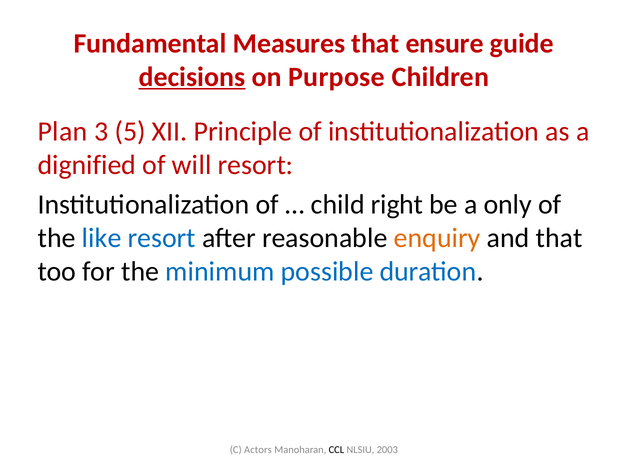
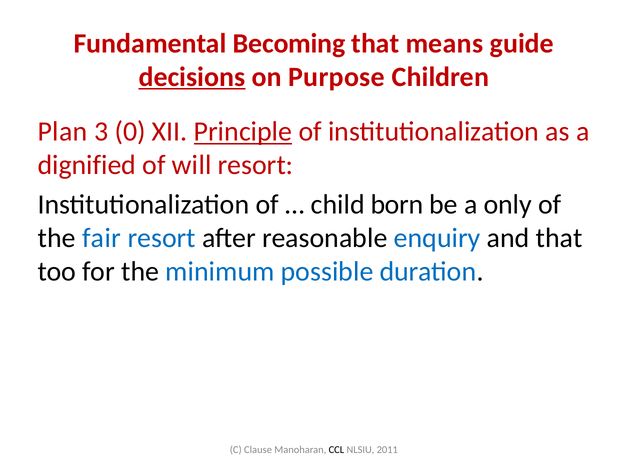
Measures: Measures -> Becoming (289, 43)
ensure: ensure -> means (444, 43)
5: 5 -> 0 (130, 132)
Principle underline: none -> present (243, 132)
right: right -> born (397, 204)
like: like -> fair (102, 238)
enquiry colour: orange -> blue (437, 238)
Actors: Actors -> Clause (258, 450)
2003: 2003 -> 2011 (387, 450)
